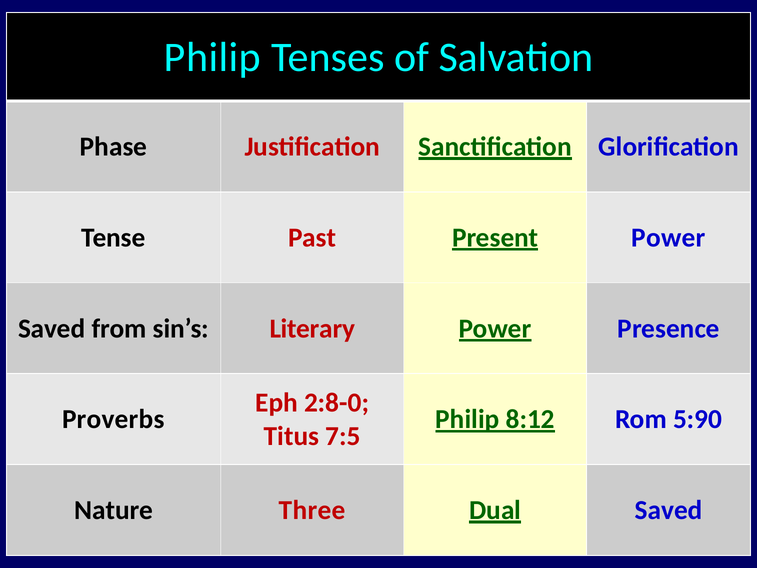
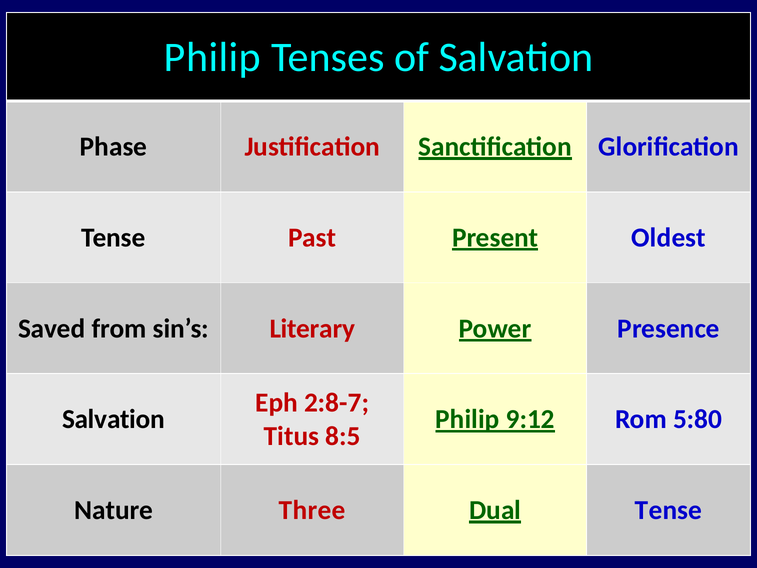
Present Power: Power -> Oldest (669, 238)
2:8-0: 2:8-0 -> 2:8-7 (337, 403)
Proverbs: Proverbs -> Salvation (114, 419)
8:12: 8:12 -> 9:12 (530, 419)
5:90: 5:90 -> 5:80 (698, 419)
7:5: 7:5 -> 8:5 (343, 436)
Dual Saved: Saved -> Tense (668, 510)
